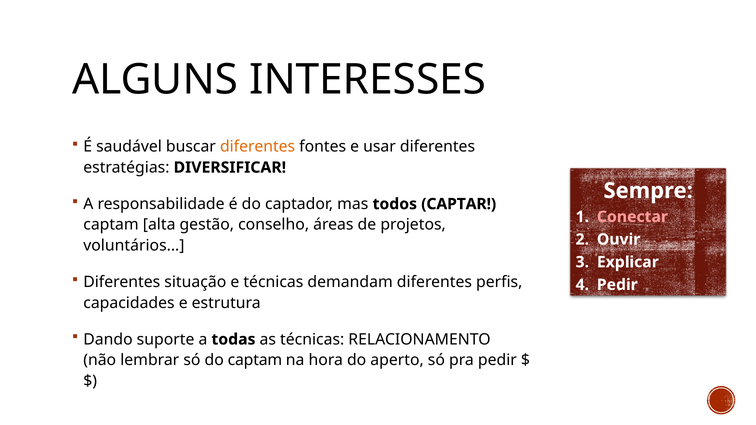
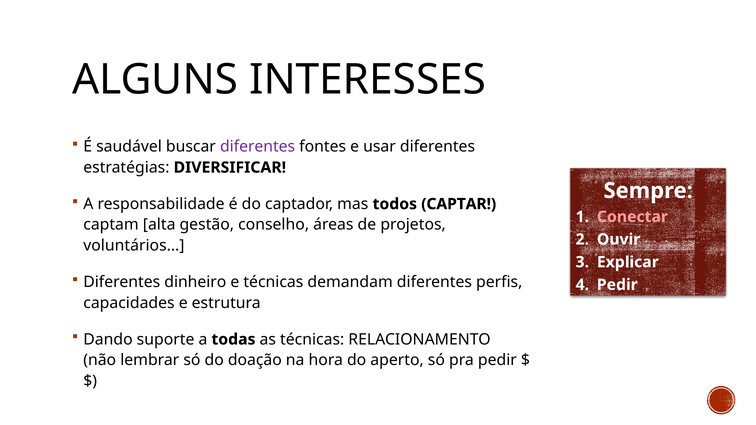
diferentes colour: orange -> purple (258, 147)
situação: situação -> dinheiro (195, 282)
do captam: captam -> doação (255, 360)
